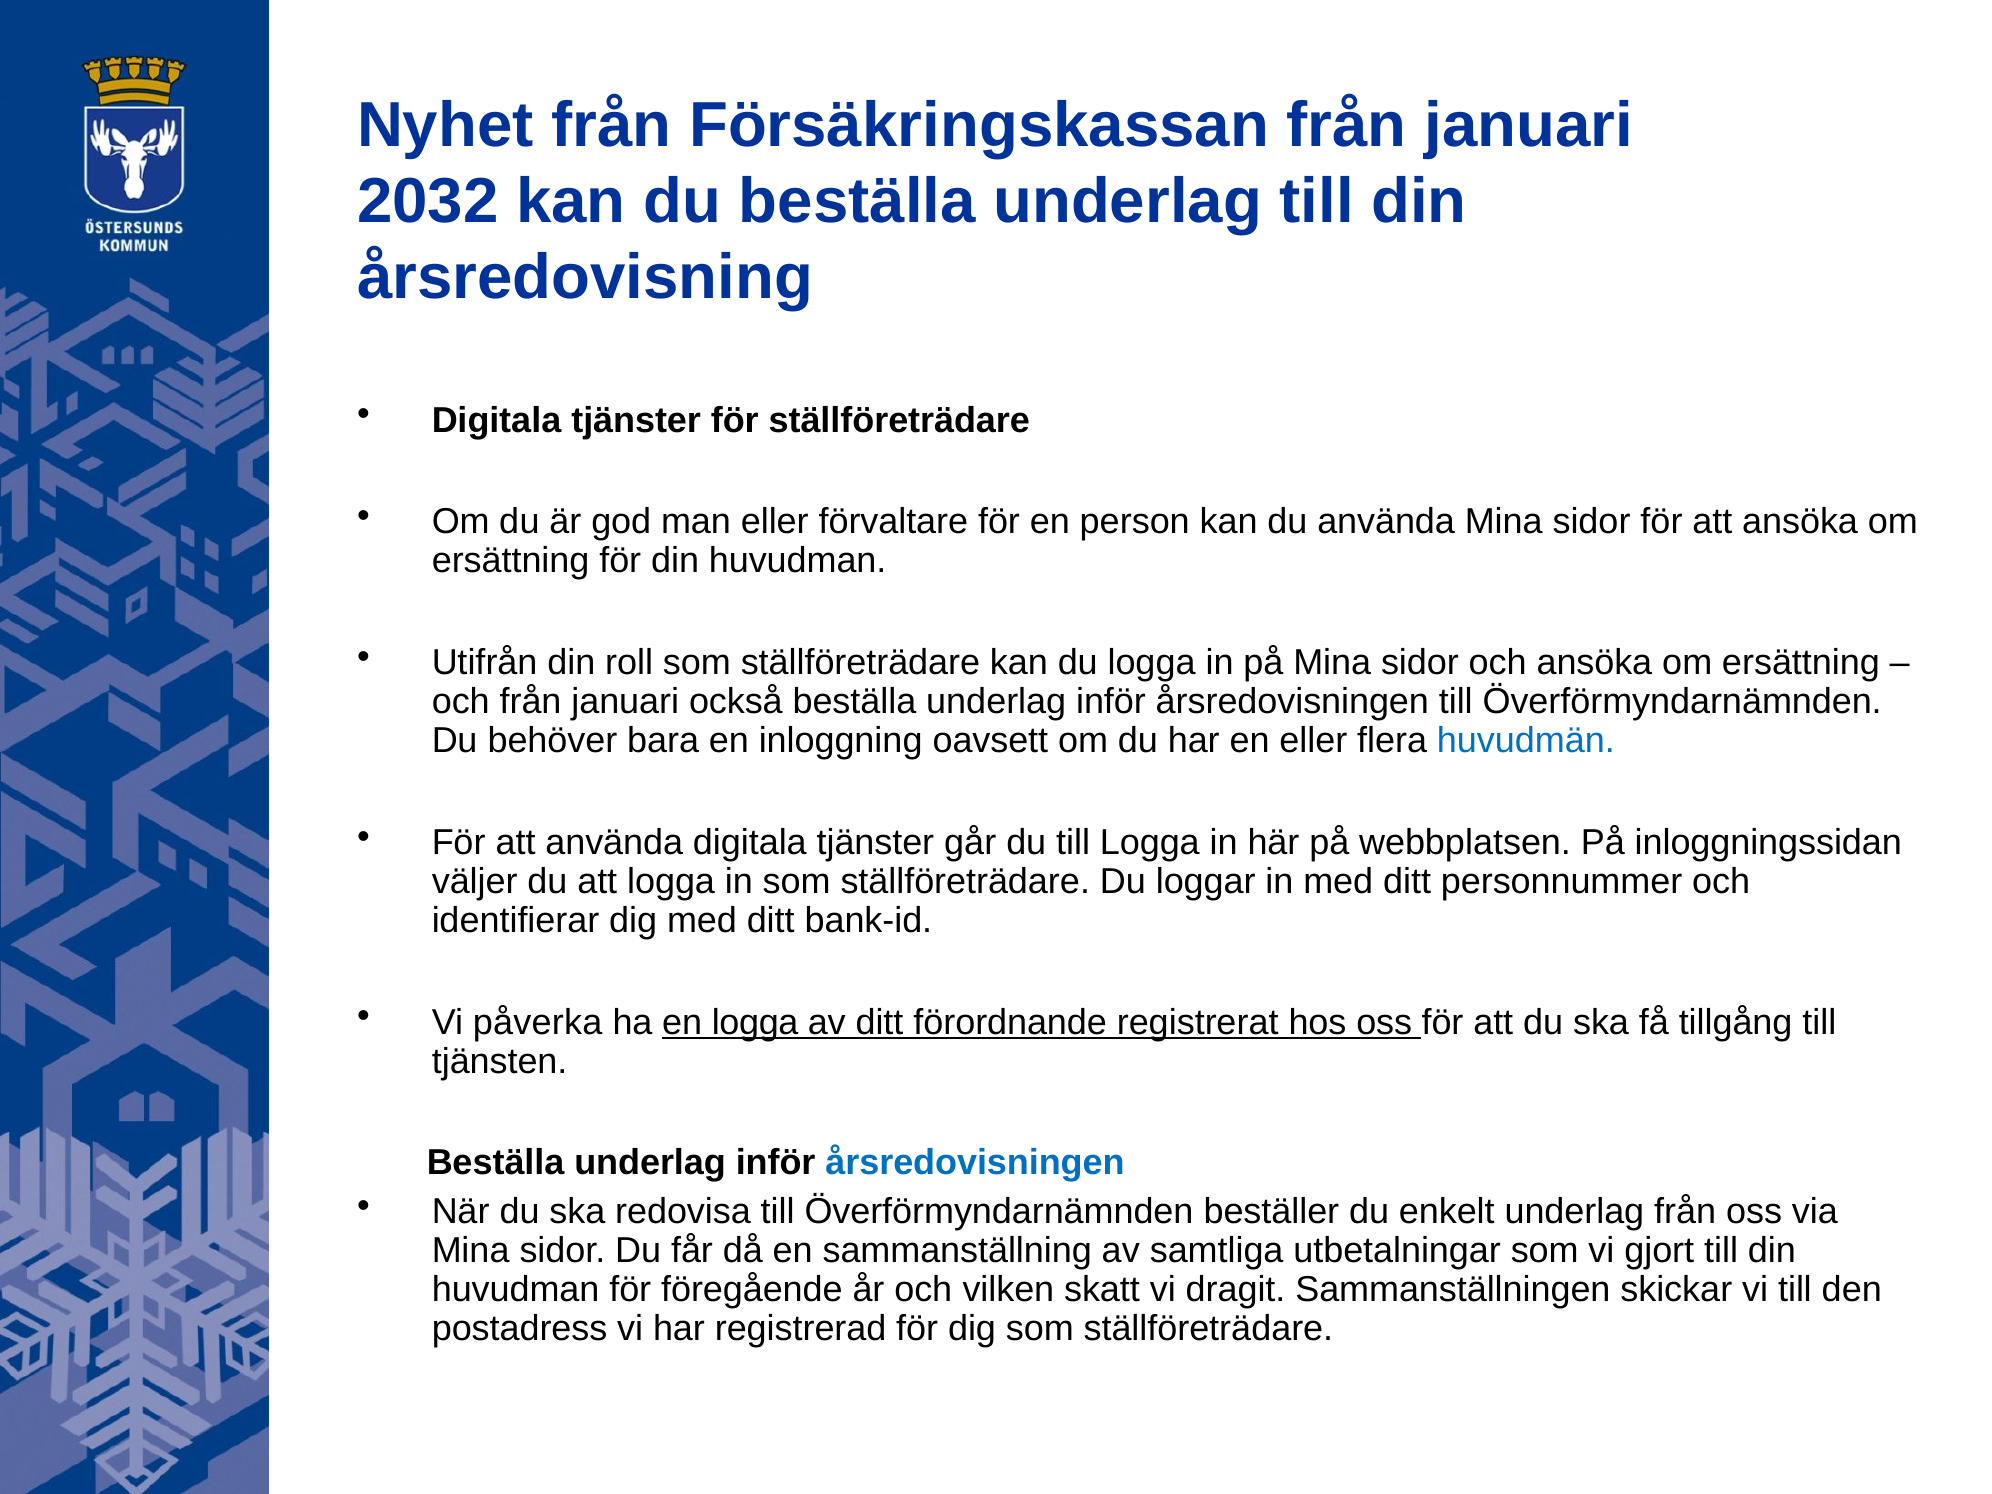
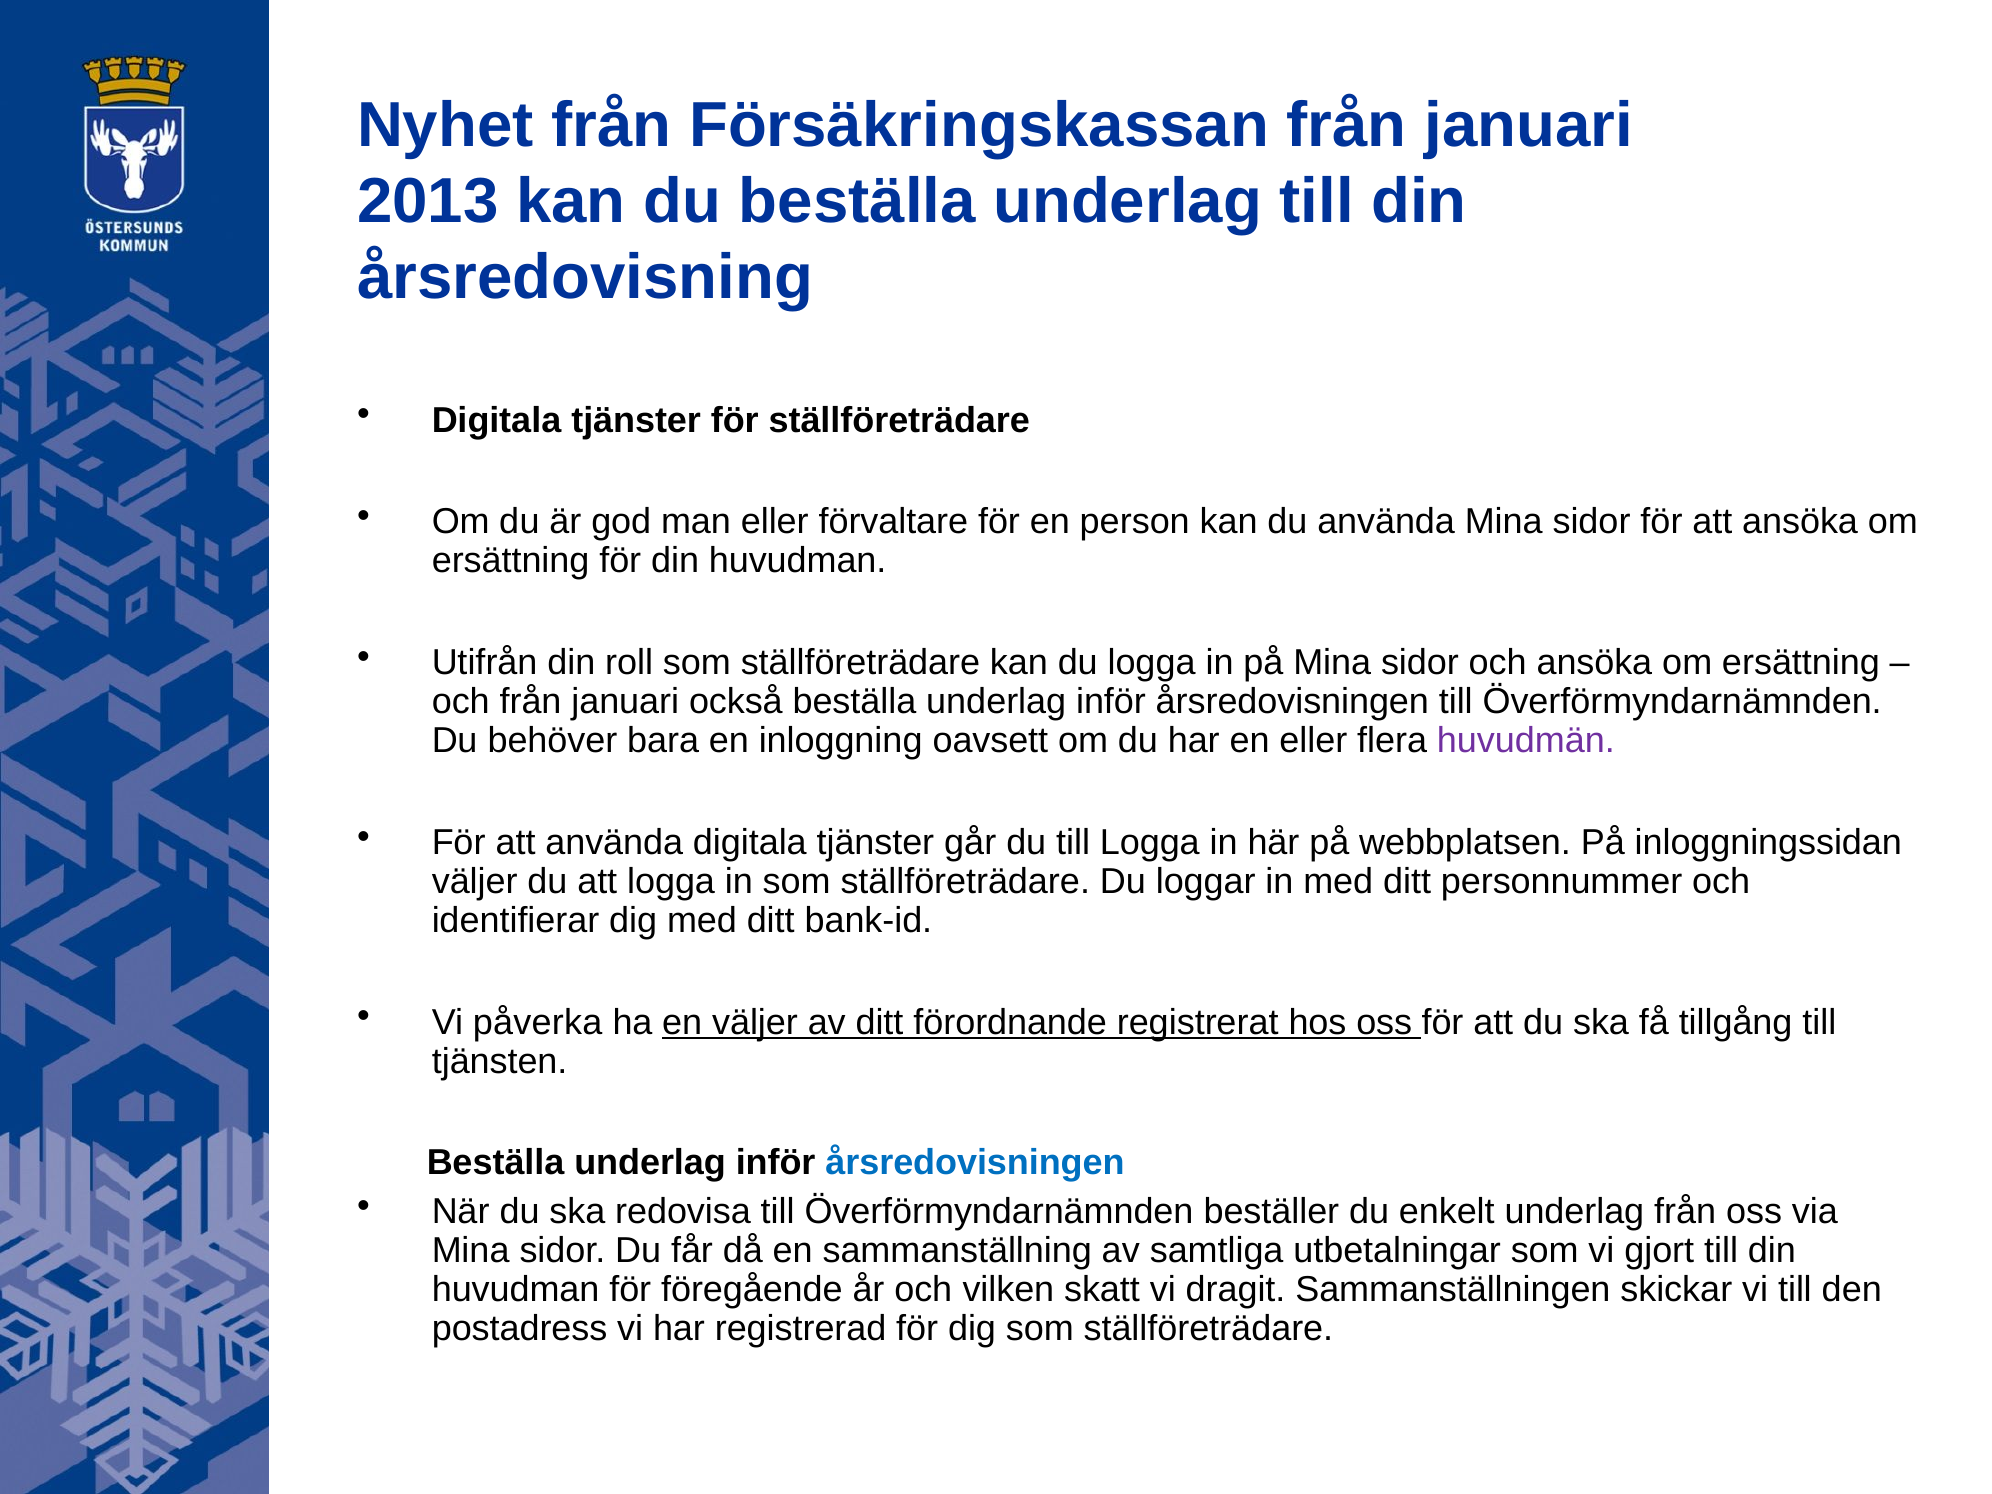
2032: 2032 -> 2013 (428, 201)
huvudmän colour: blue -> purple (1526, 741)
en logga: logga -> väljer (755, 1022)
